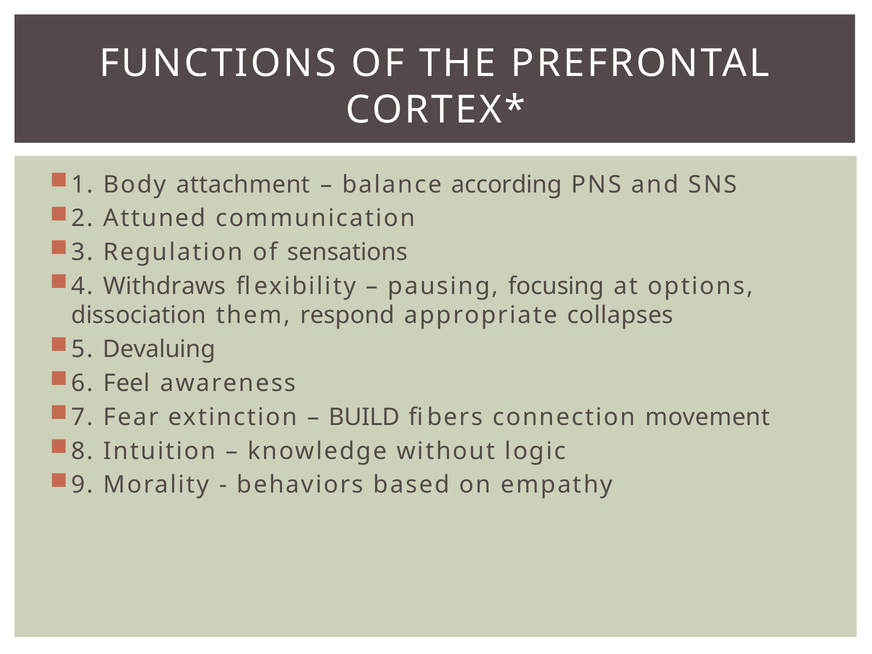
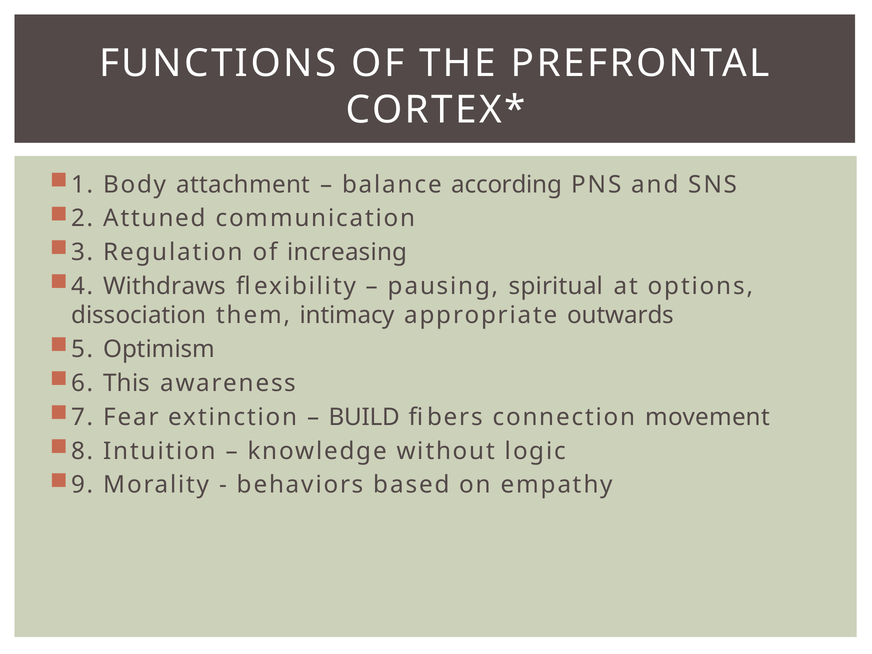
sensations: sensations -> increasing (347, 252)
focusing: focusing -> spiritual (556, 286)
respond: respond -> intimacy (347, 315)
collapses: collapses -> outwards (621, 315)
Devaluing: Devaluing -> Optimism (159, 349)
Feel: Feel -> This (127, 383)
